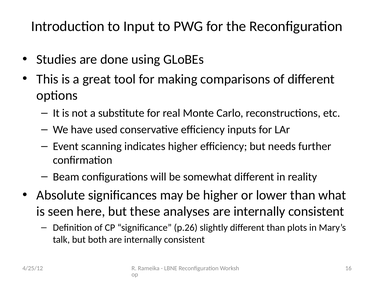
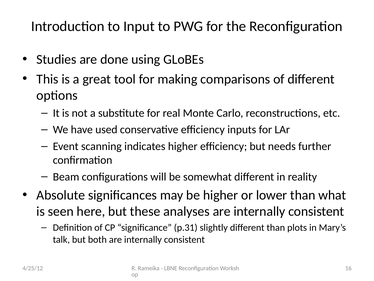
p.26: p.26 -> p.31 (186, 227)
